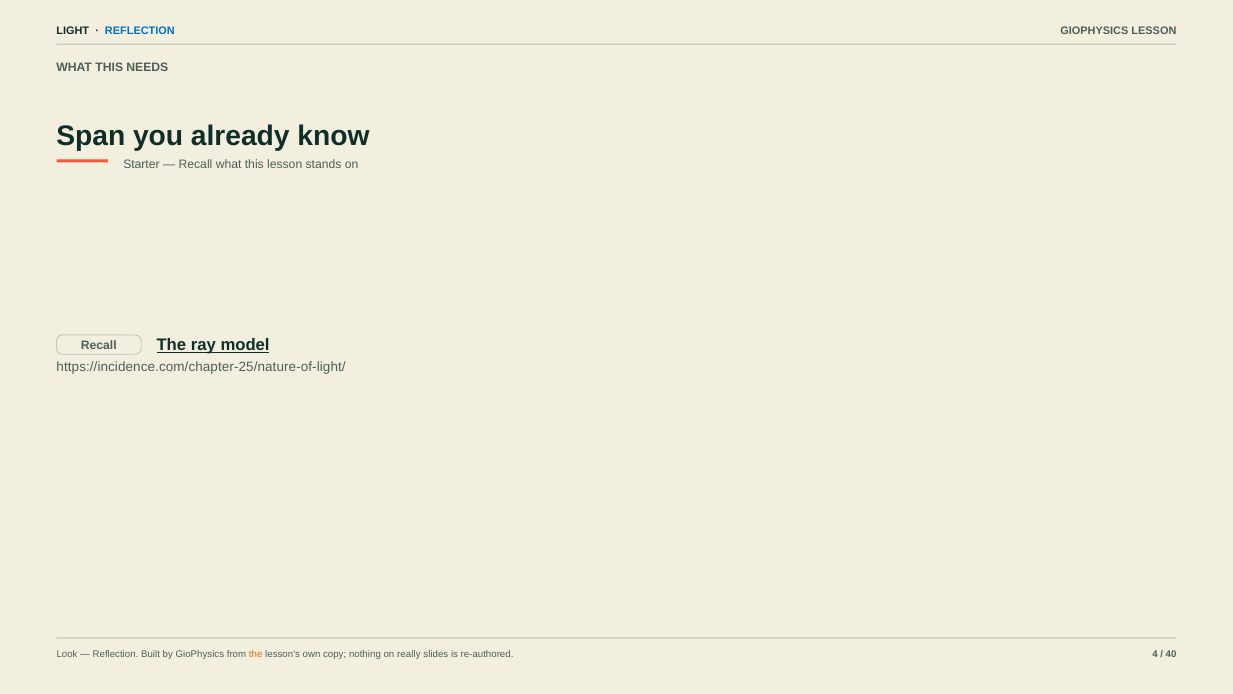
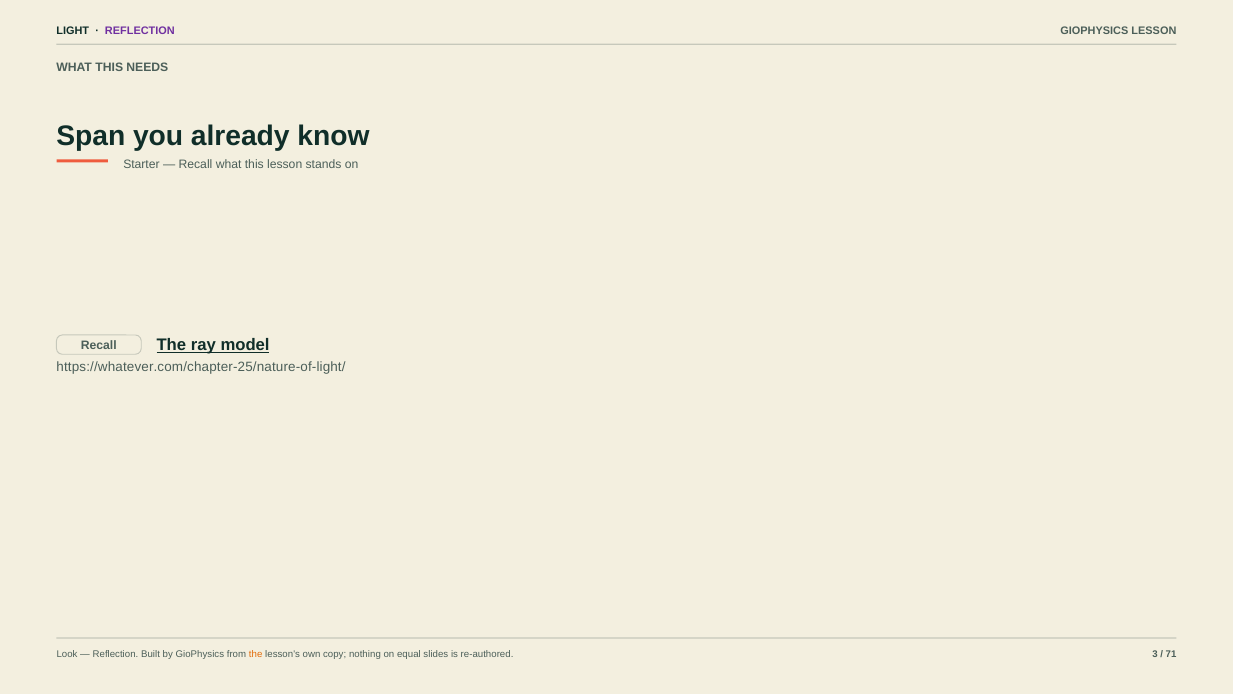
REFLECTION colour: blue -> purple (140, 30)
https://incidence.com/chapter-25/nature-of-light/: https://incidence.com/chapter-25/nature-of-light/ -> https://whatever.com/chapter-25/nature-of-light/ (201, 367)
really: really -> equal (409, 654)
4: 4 -> 3 (1155, 654)
40: 40 -> 71 (1171, 654)
